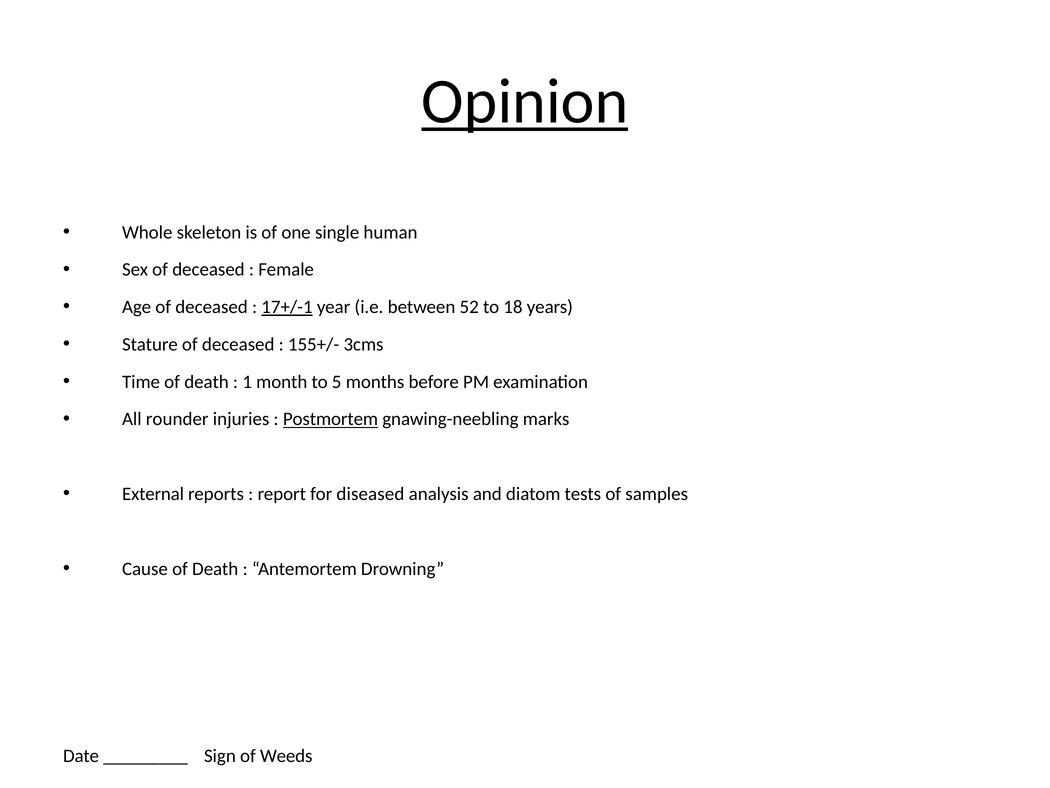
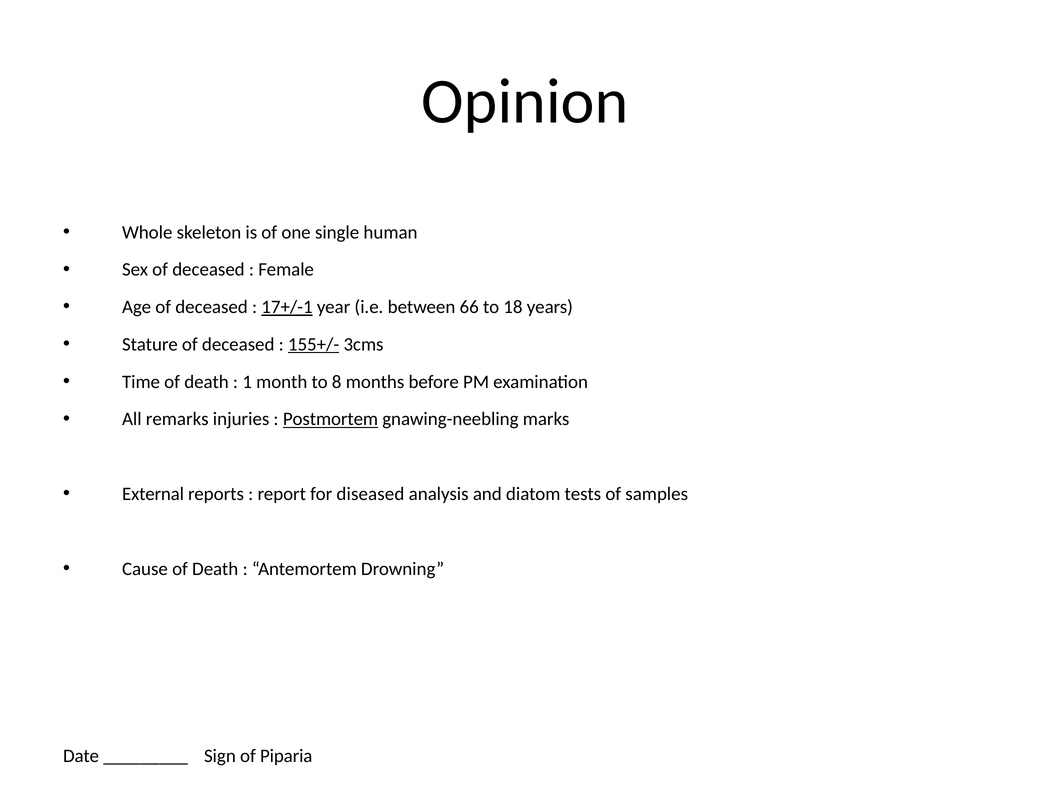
Opinion underline: present -> none (525, 102)
52: 52 -> 66 (469, 307)
155+/- underline: none -> present (314, 344)
5: 5 -> 8 (337, 382)
rounder: rounder -> remarks (177, 419)
Weeds: Weeds -> Piparia (286, 755)
